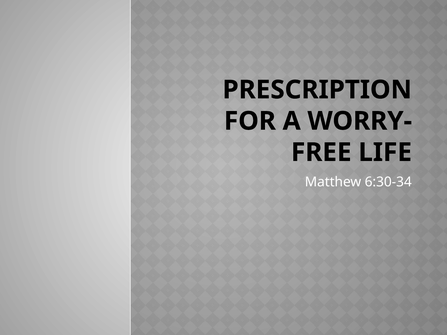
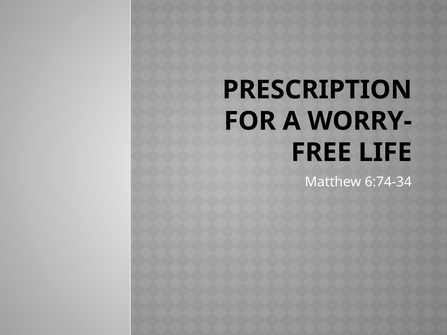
6:30-34: 6:30-34 -> 6:74-34 (388, 182)
